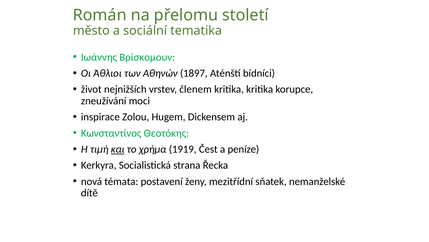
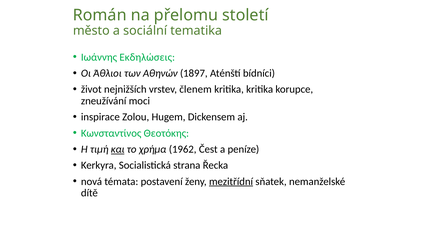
Βρίσκομουν: Βρίσκομουν -> Εκδηλώσεις (147, 57)
1919: 1919 -> 1962 (183, 149)
mezitřídní underline: none -> present (231, 181)
